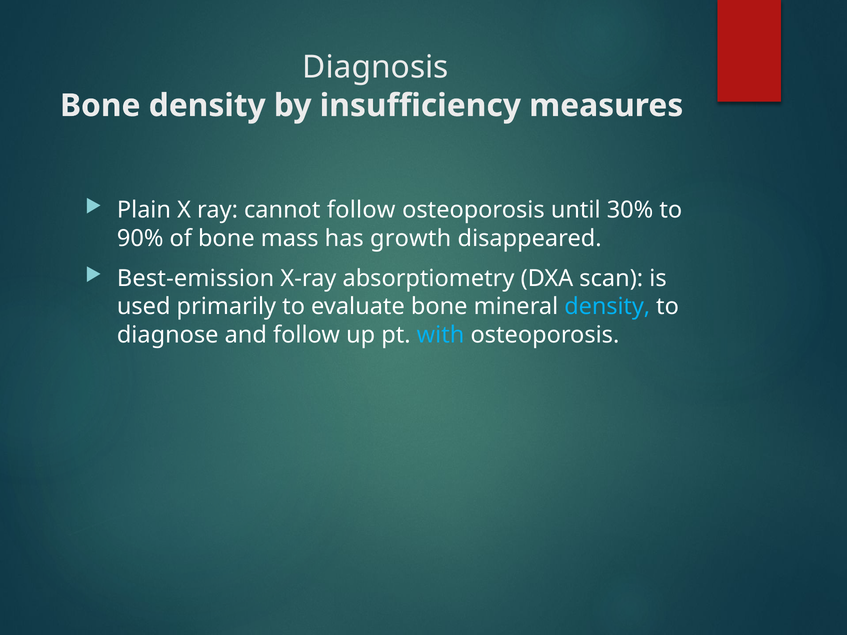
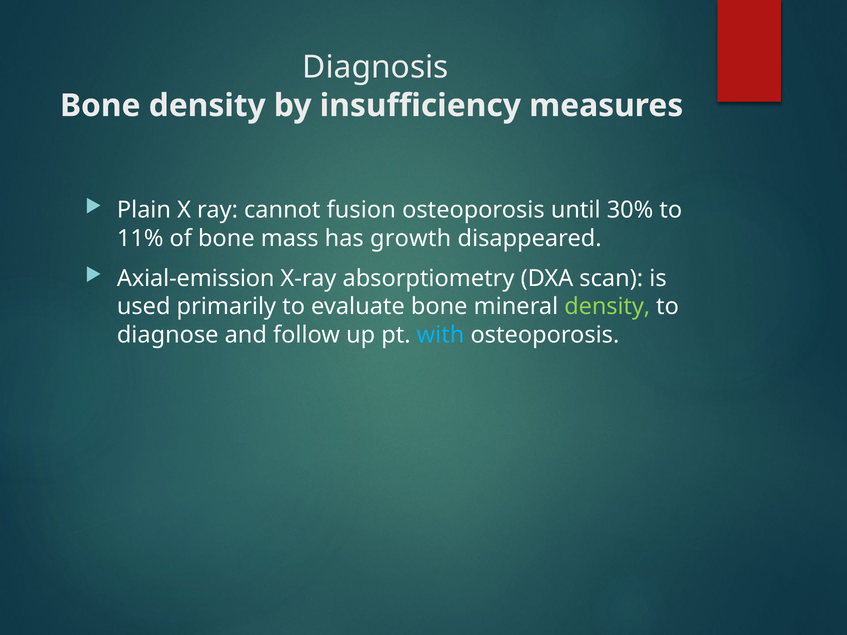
cannot follow: follow -> fusion (361, 210)
90%: 90% -> 11% (140, 238)
Best-emission: Best-emission -> Axial-emission (196, 278)
density colour: light blue -> light green (607, 307)
